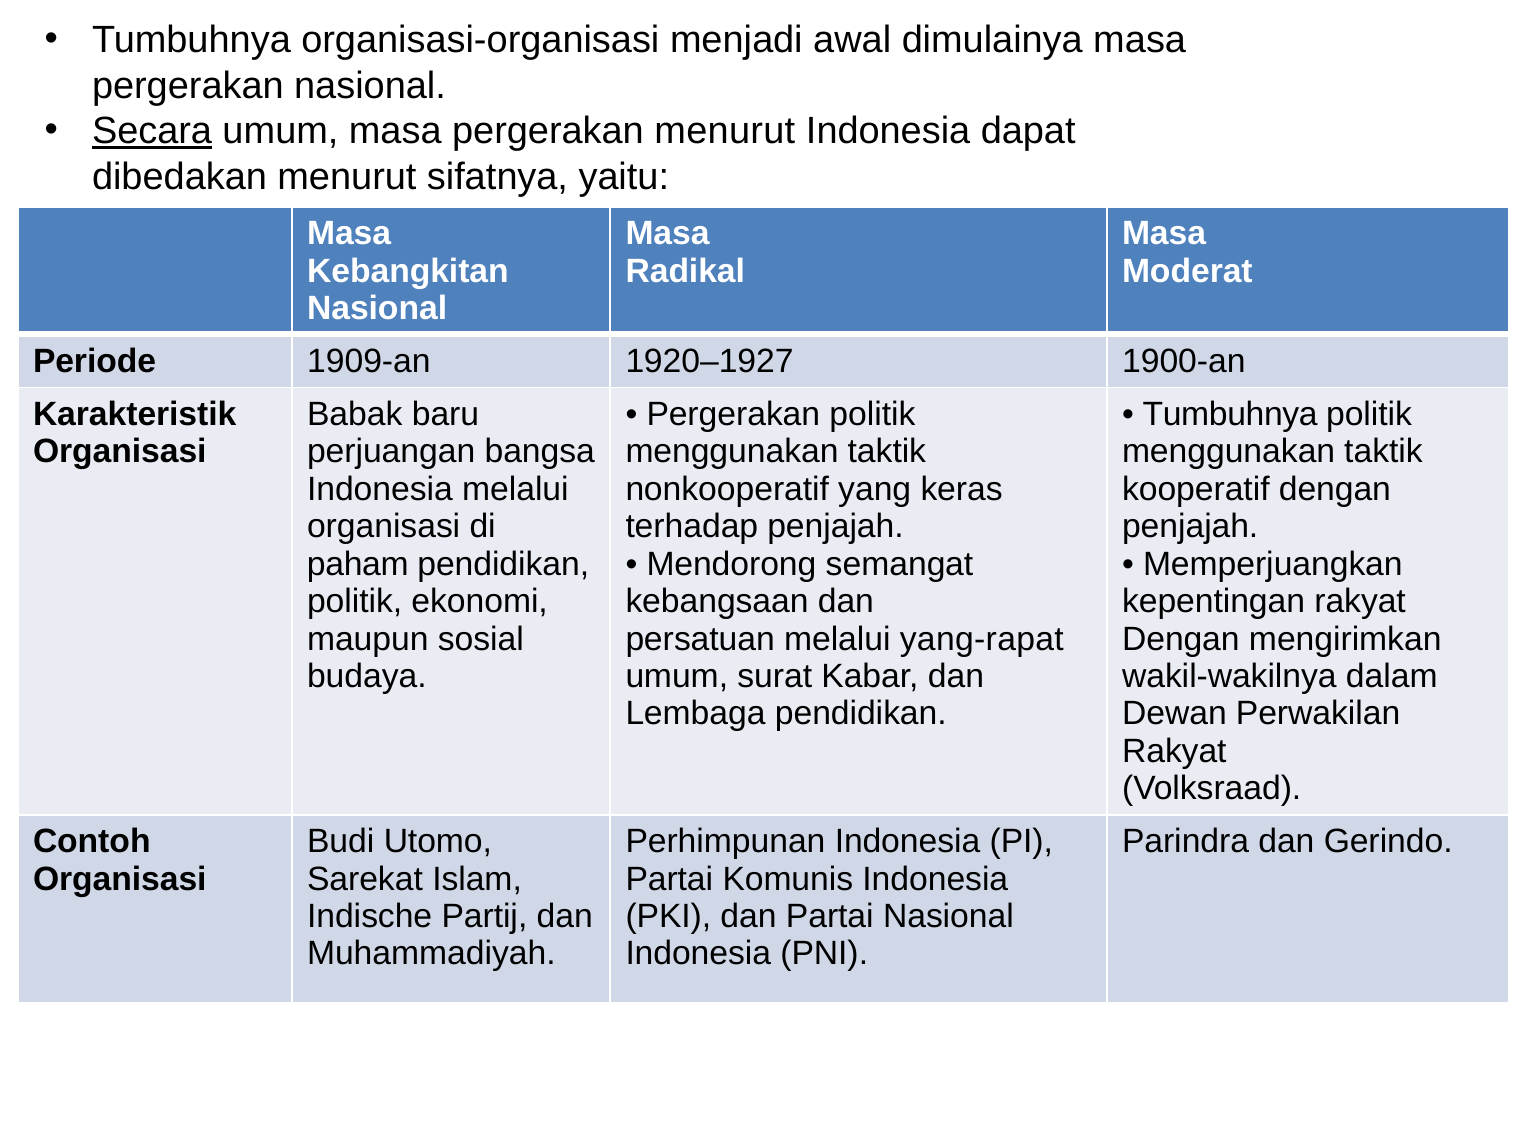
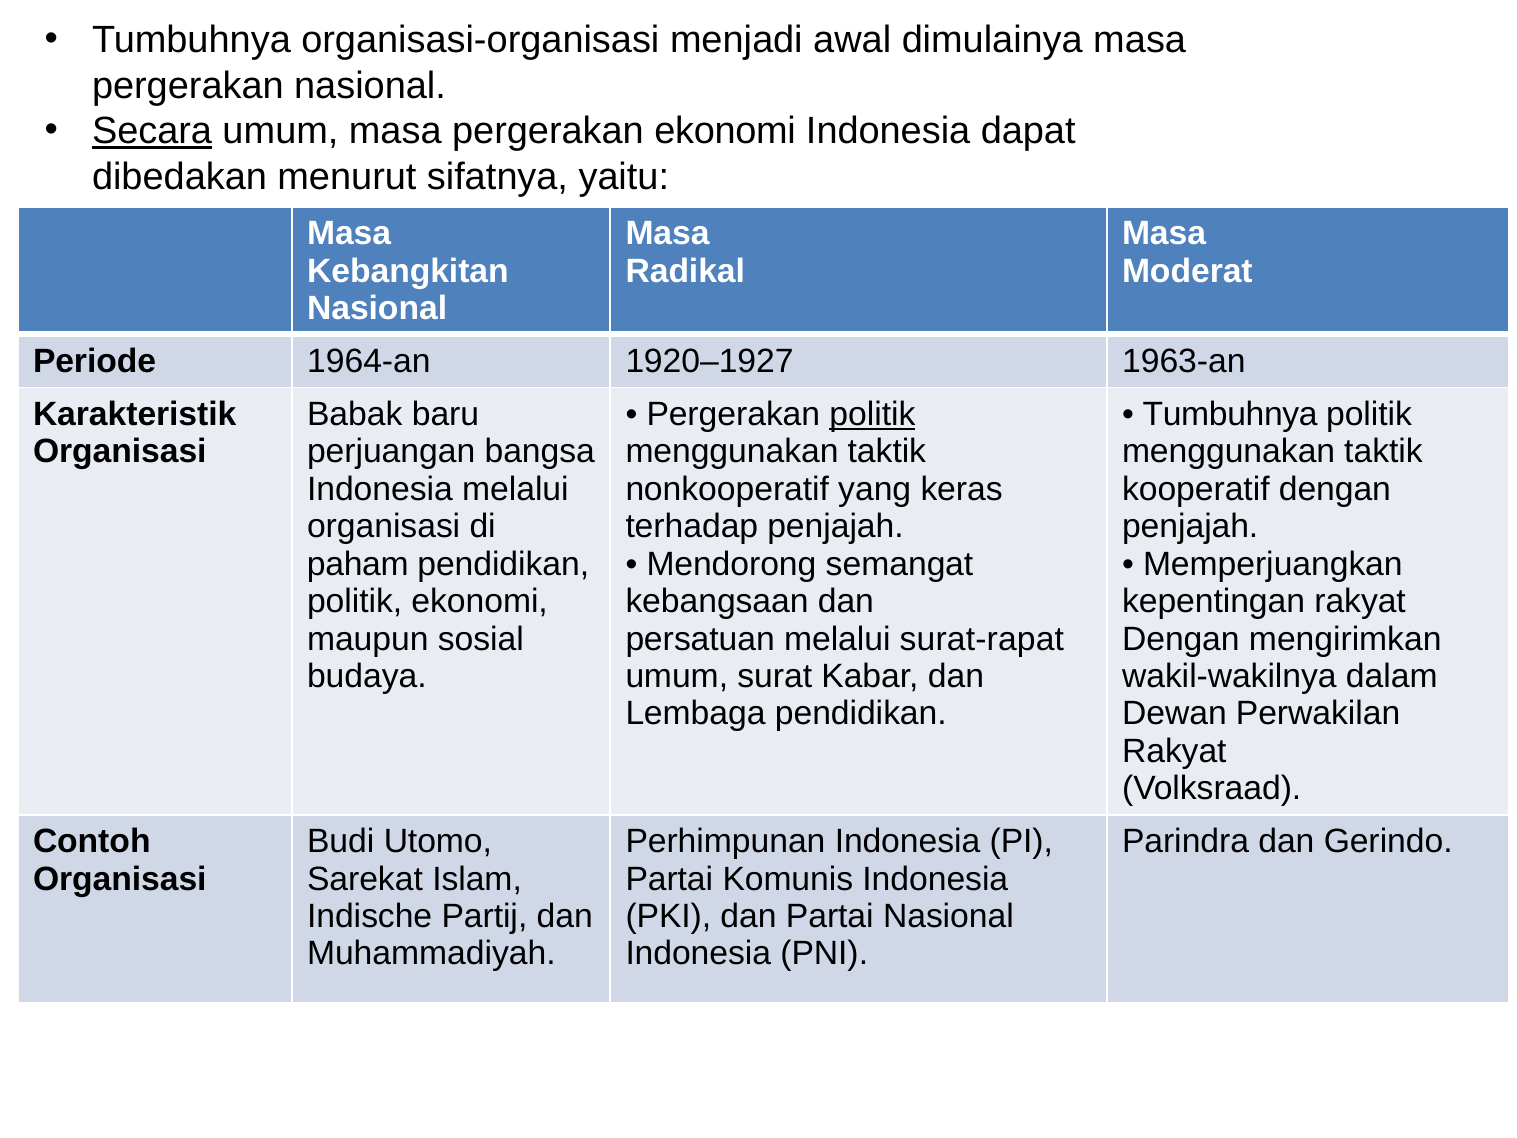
pergerakan menurut: menurut -> ekonomi (725, 131)
1909-an: 1909-an -> 1964-an (369, 361)
1900-an: 1900-an -> 1963-an (1184, 361)
politik underline: none -> present (872, 414)
yang-rapat: yang-rapat -> surat-rapat (982, 639)
